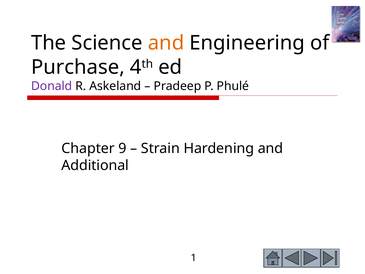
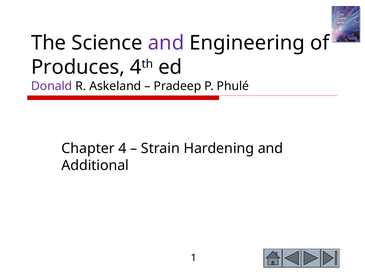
and colour: orange -> purple (166, 43)
Purchase: Purchase -> Produces (78, 67)
9: 9 -> 4 (123, 148)
